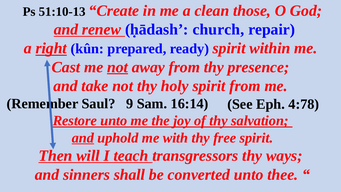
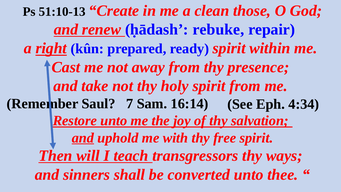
church: church -> rebuke (218, 30)
not underline: present -> none (118, 67)
9: 9 -> 7 (130, 104)
4:78: 4:78 -> 4:34 (304, 104)
